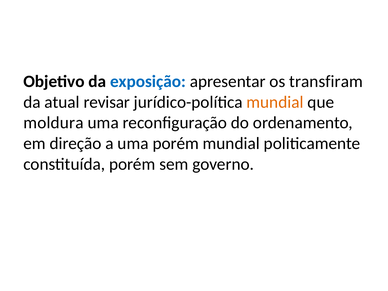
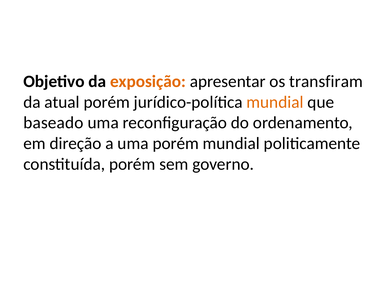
exposição colour: blue -> orange (148, 81)
atual revisar: revisar -> porém (107, 102)
moldura: moldura -> baseado (53, 123)
